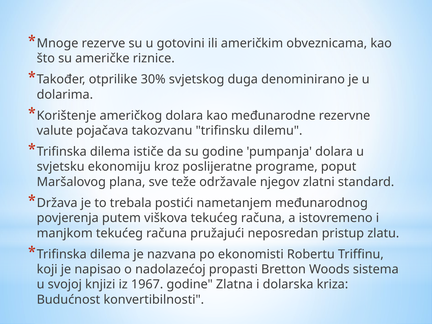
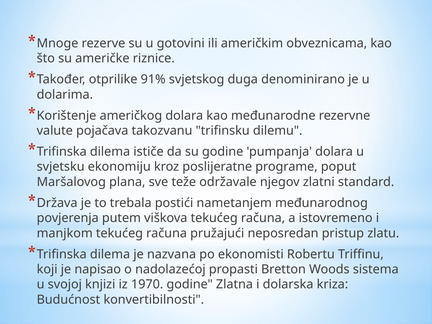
30%: 30% -> 91% (153, 79)
1967: 1967 -> 1970 (147, 284)
